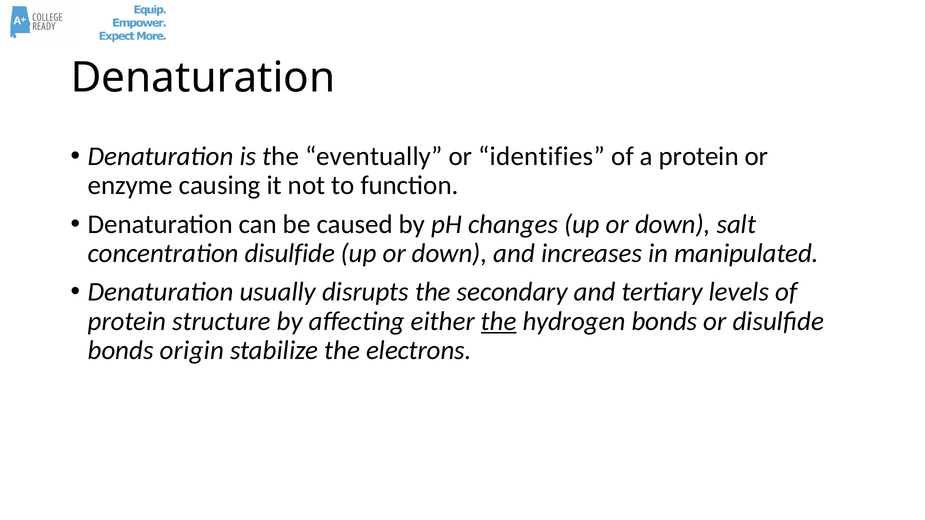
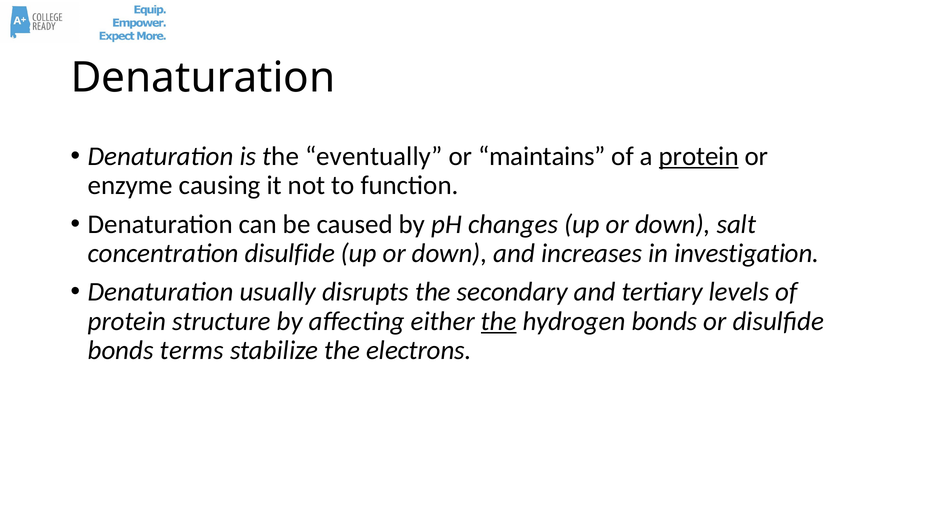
identifies: identifies -> maintains (542, 156)
protein underline: none -> present (699, 156)
manipulated: manipulated -> investigation (747, 253)
origin: origin -> terms (192, 351)
